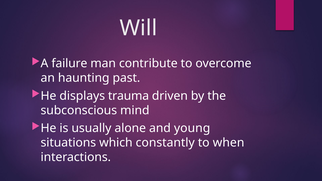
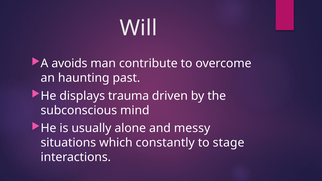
failure: failure -> avoids (69, 64)
young: young -> messy (192, 128)
when: when -> stage (229, 143)
